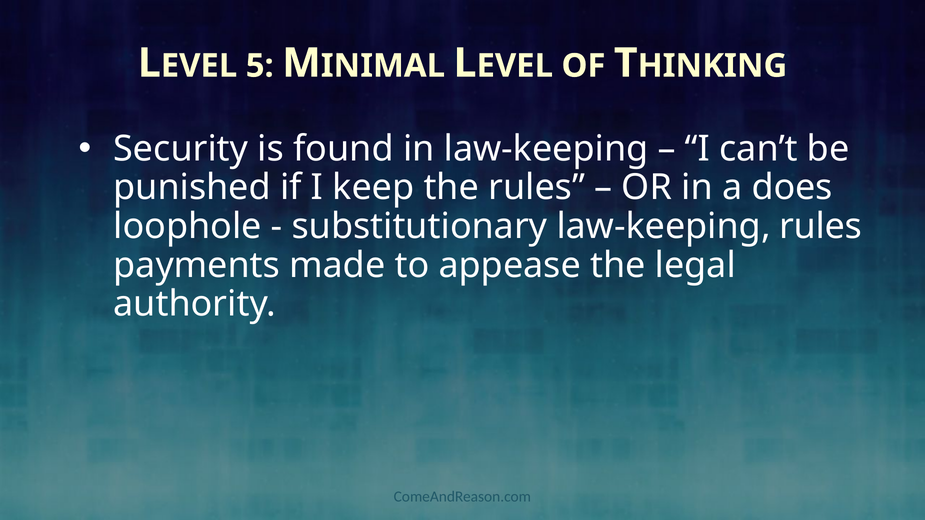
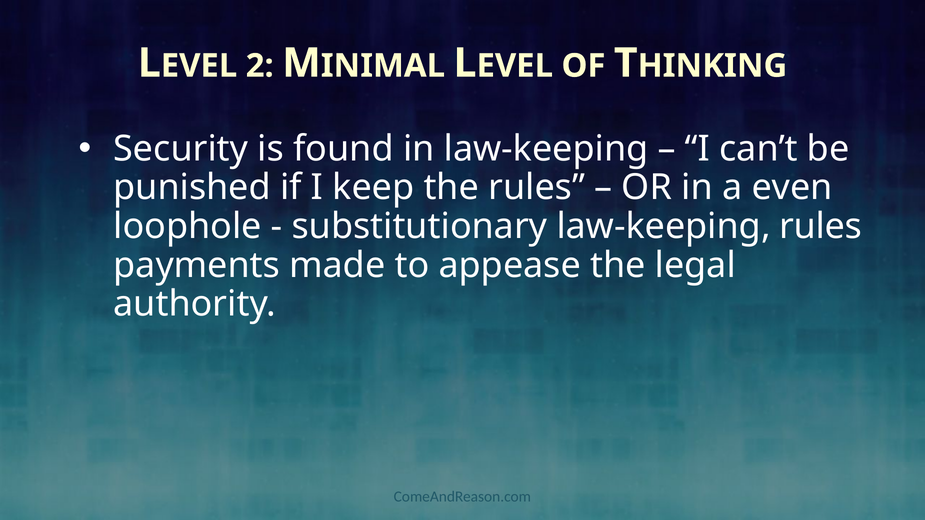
5: 5 -> 2 (260, 66)
does: does -> even (792, 188)
